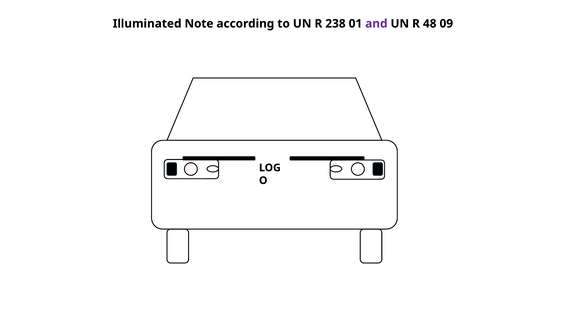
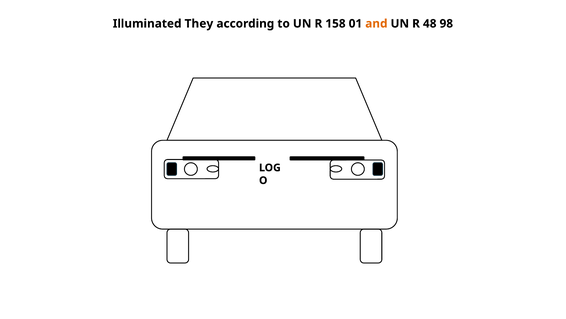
Note: Note -> They (199, 24)
238: 238 -> 158 (335, 24)
and colour: purple -> orange (376, 24)
09: 09 -> 98 (446, 24)
